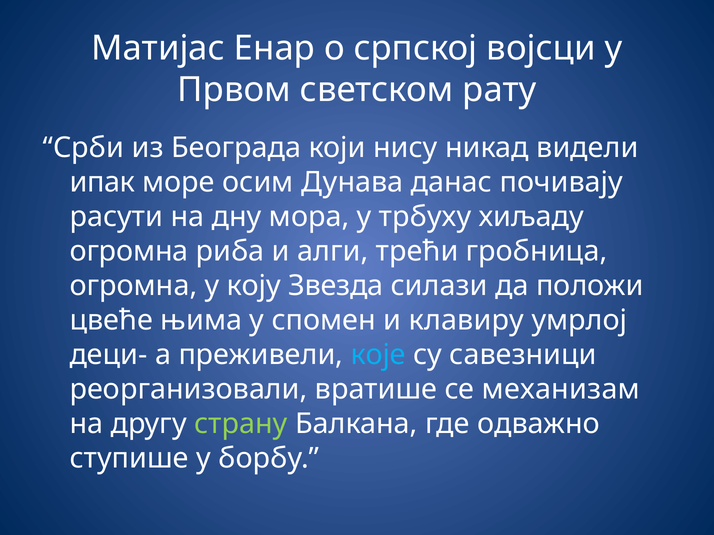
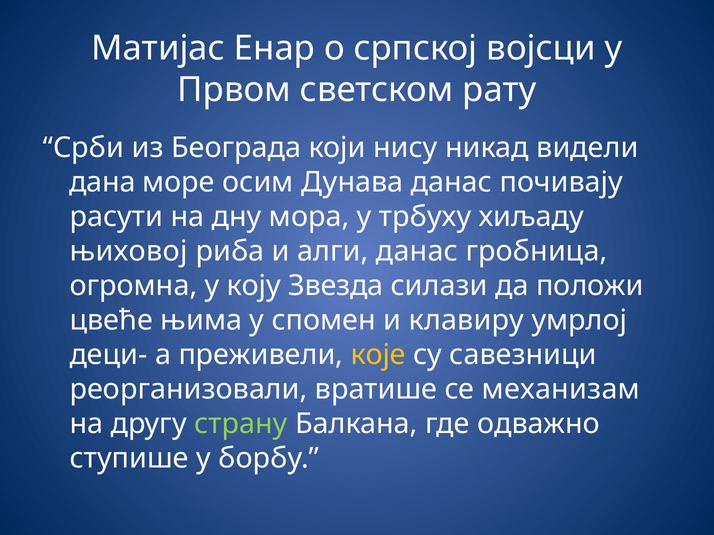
ипак: ипак -> дана (102, 182)
огромна: огромна -> њиховој (129, 251)
алги трећи: трећи -> данас (417, 251)
које colour: light blue -> yellow (378, 355)
